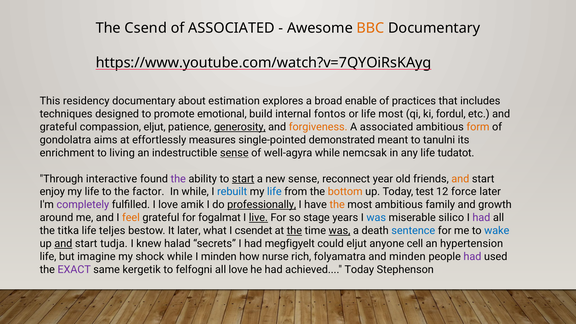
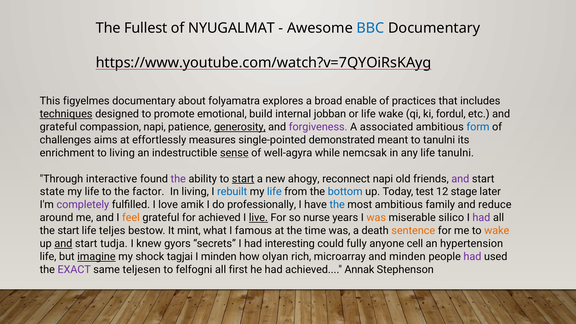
Csend: Csend -> Fullest (146, 28)
of ASSOCIATED: ASSOCIATED -> NYUGALMAT (232, 28)
BBC colour: orange -> blue (370, 28)
residency: residency -> figyelmes (86, 101)
estimation: estimation -> folyamatra (234, 101)
techniques underline: none -> present (66, 114)
fontos: fontos -> jobban (330, 114)
life most: most -> wake (391, 114)
compassion eljut: eljut -> napi (155, 127)
forgiveness colour: orange -> purple (318, 127)
form colour: orange -> blue (478, 127)
gondolatra: gondolatra -> challenges (65, 140)
life tudatot: tudatot -> tanulni (456, 153)
new sense: sense -> ahogy (304, 179)
reconnect year: year -> napi (383, 179)
and colour: orange -> purple (460, 179)
enjoy: enjoy -> state (52, 192)
In while: while -> living (195, 192)
bottom colour: orange -> blue (345, 192)
force: force -> stage (464, 192)
professionally underline: present -> none (262, 205)
the colour: orange -> blue (337, 205)
growth: growth -> reduce (495, 205)
for fogalmat: fogalmat -> achieved (219, 218)
stage: stage -> nurse (316, 218)
was colour: blue -> orange (376, 218)
the titka: titka -> start (68, 231)
It later: later -> mint (189, 231)
csendet: csendet -> famous (253, 231)
the underline: present -> none (294, 231)
was underline: present -> none (339, 231)
sentence colour: blue -> orange (413, 231)
wake colour: blue -> orange (497, 231)
halad: halad -> gyors (177, 244)
megfigyelt: megfigyelt -> interesting (290, 244)
could eljut: eljut -> fully (357, 244)
imagine underline: none -> present (96, 257)
shock while: while -> tagjai (180, 257)
nurse: nurse -> olyan (275, 257)
folyamatra: folyamatra -> microarray (340, 257)
kergetik: kergetik -> teljesen (142, 269)
all love: love -> first (238, 269)
achieved Today: Today -> Annak (359, 269)
